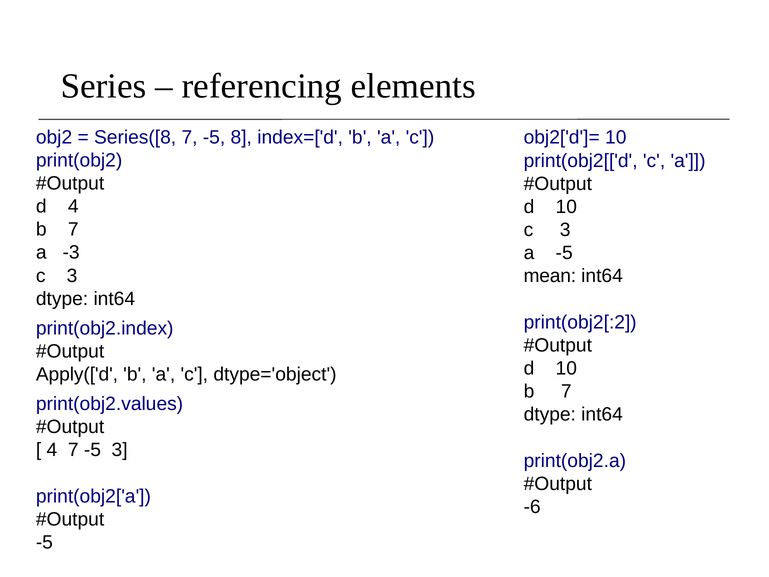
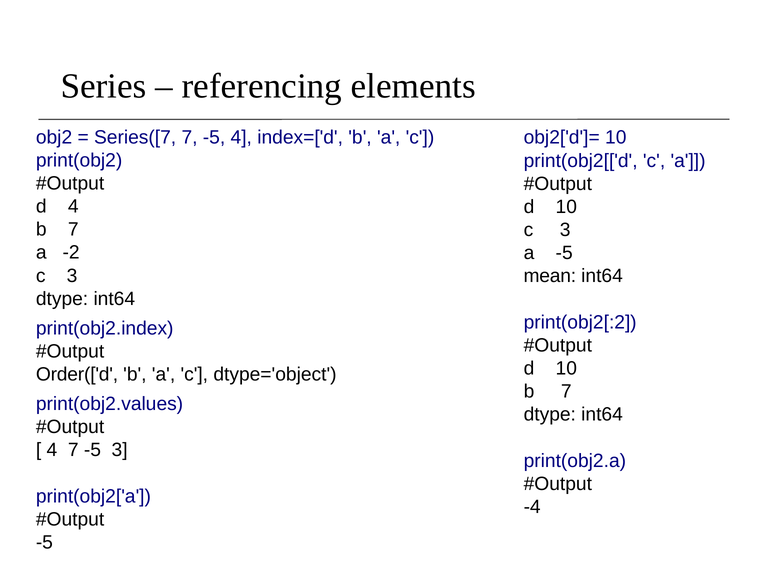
Series([8: Series([8 -> Series([7 (135, 137)
-5 8: 8 -> 4 (241, 137)
-3: -3 -> -2 (71, 253)
Apply(['d: Apply(['d -> Order(['d (77, 374)
-6: -6 -> -4 (532, 507)
